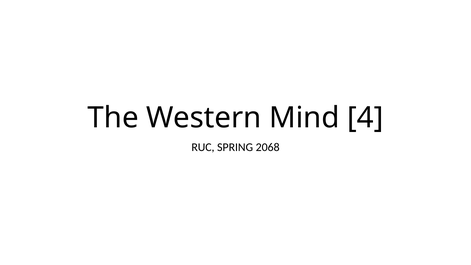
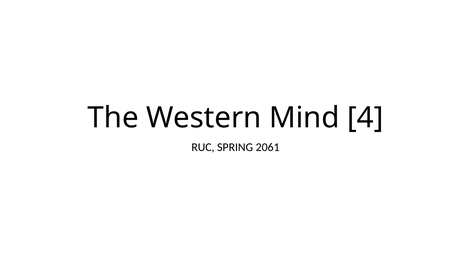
2068: 2068 -> 2061 (268, 147)
